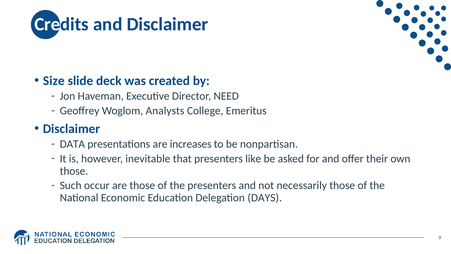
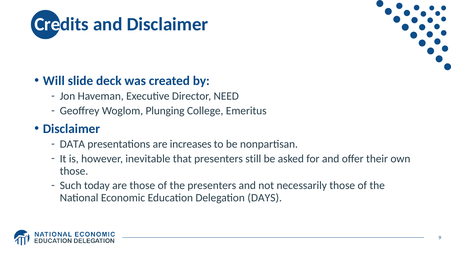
Size: Size -> Will (54, 81)
Analysts: Analysts -> Plunging (165, 111)
like: like -> still (253, 159)
occur: occur -> today (97, 185)
